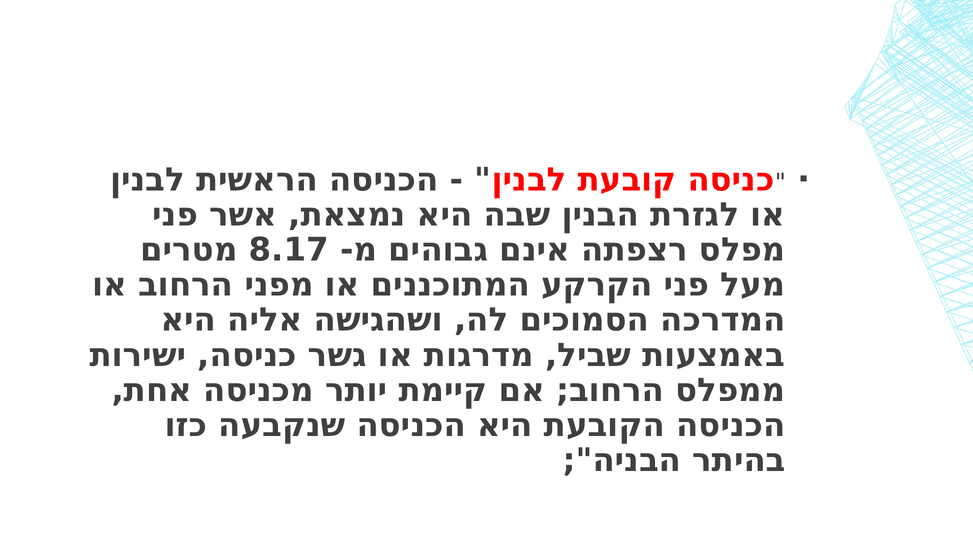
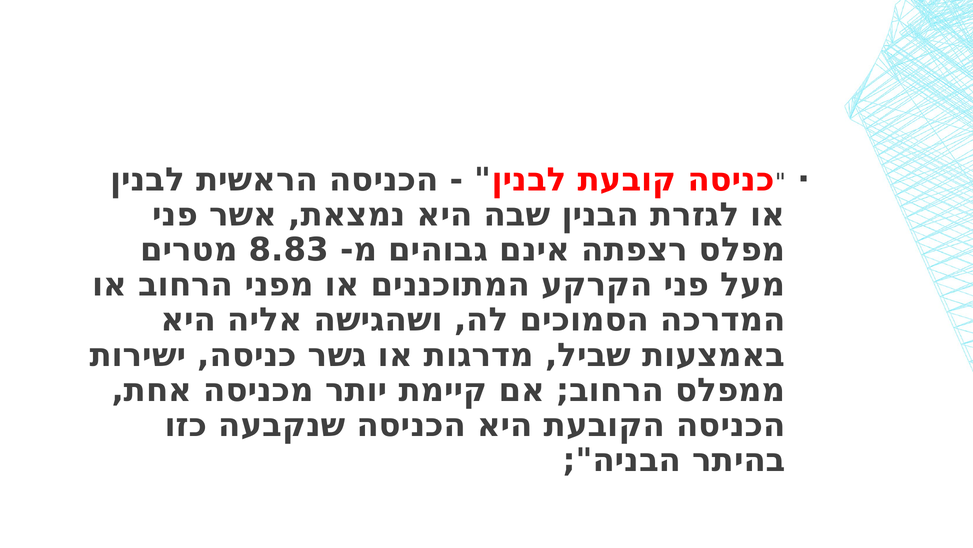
8.17: 8.17 -> 8.83 (289, 250)
